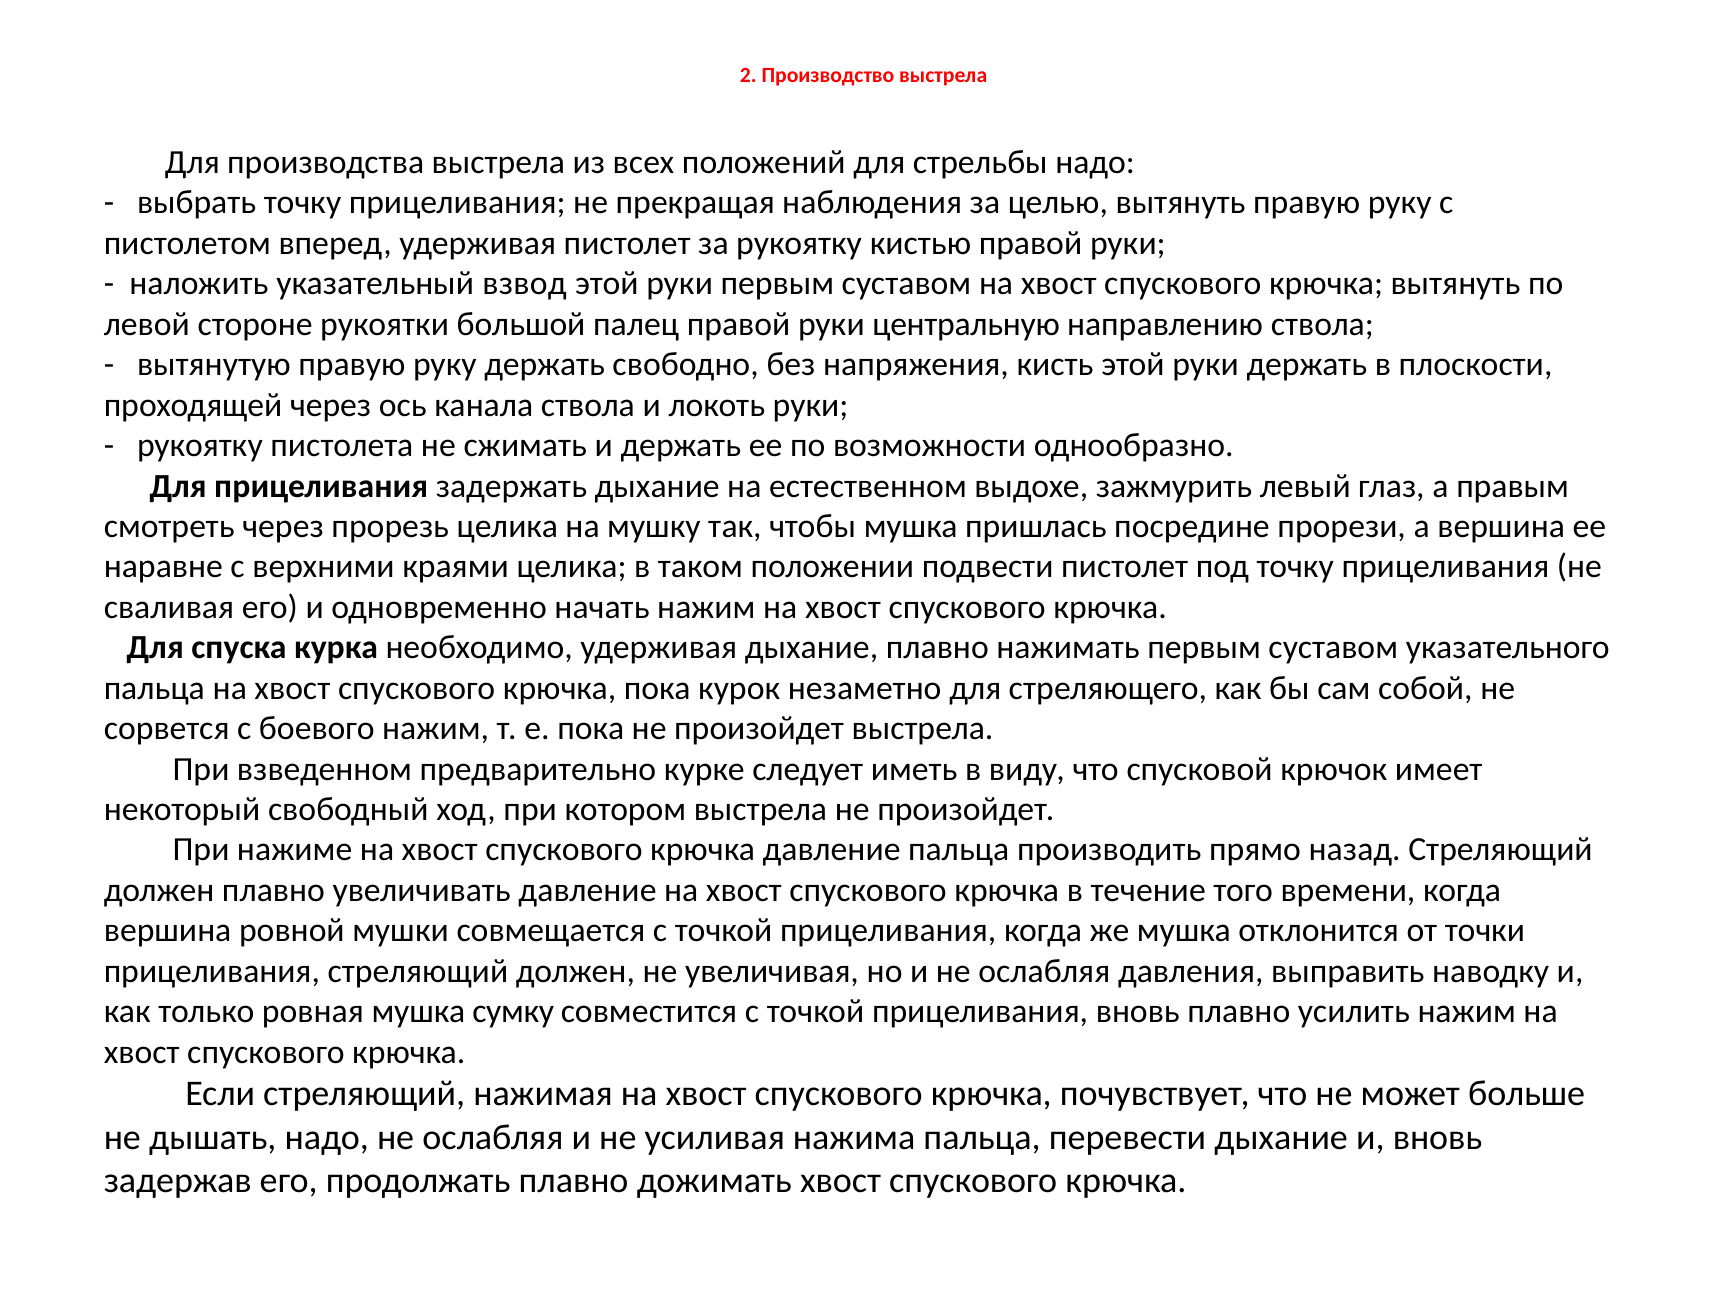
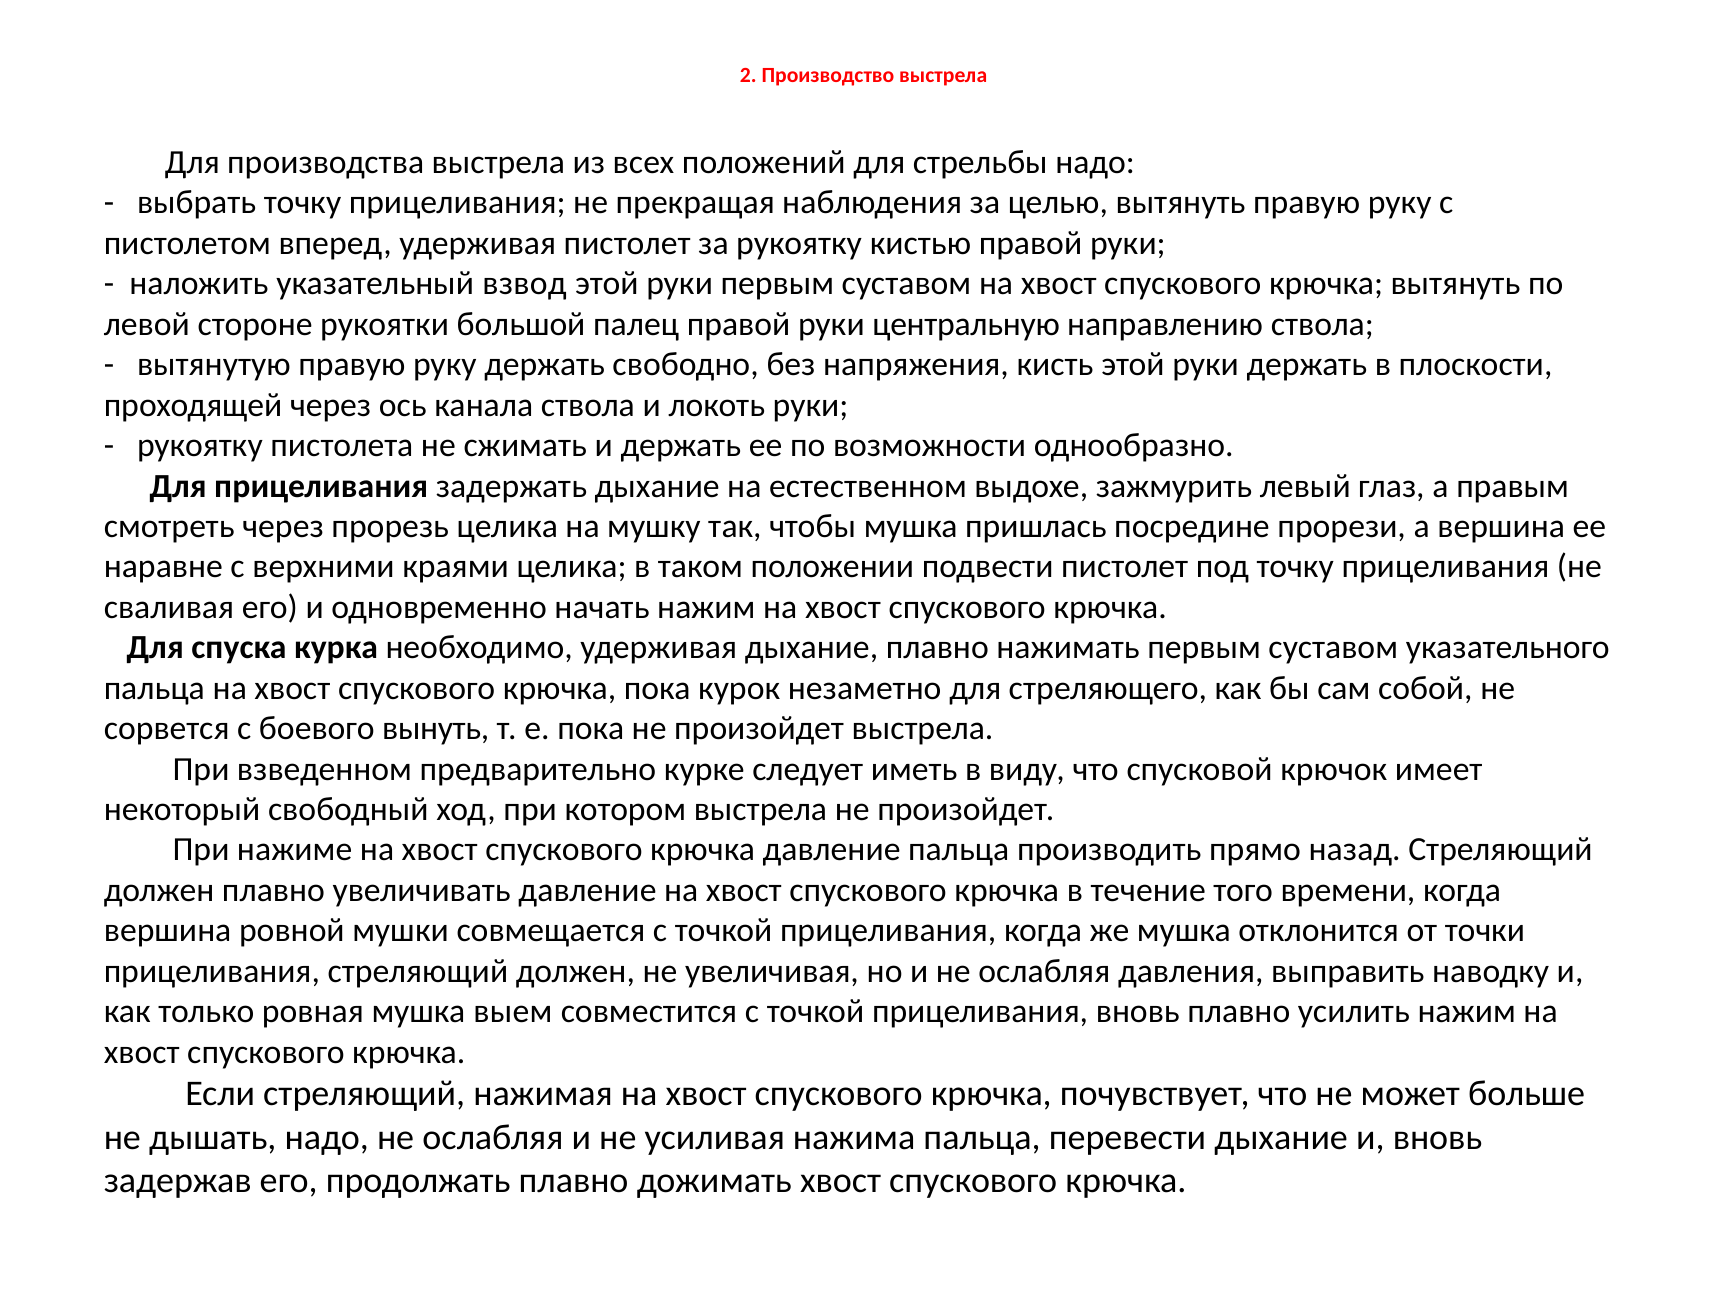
боевого нажим: нажим -> вынуть (436, 729)
сумку: сумку -> выем (513, 1012)
